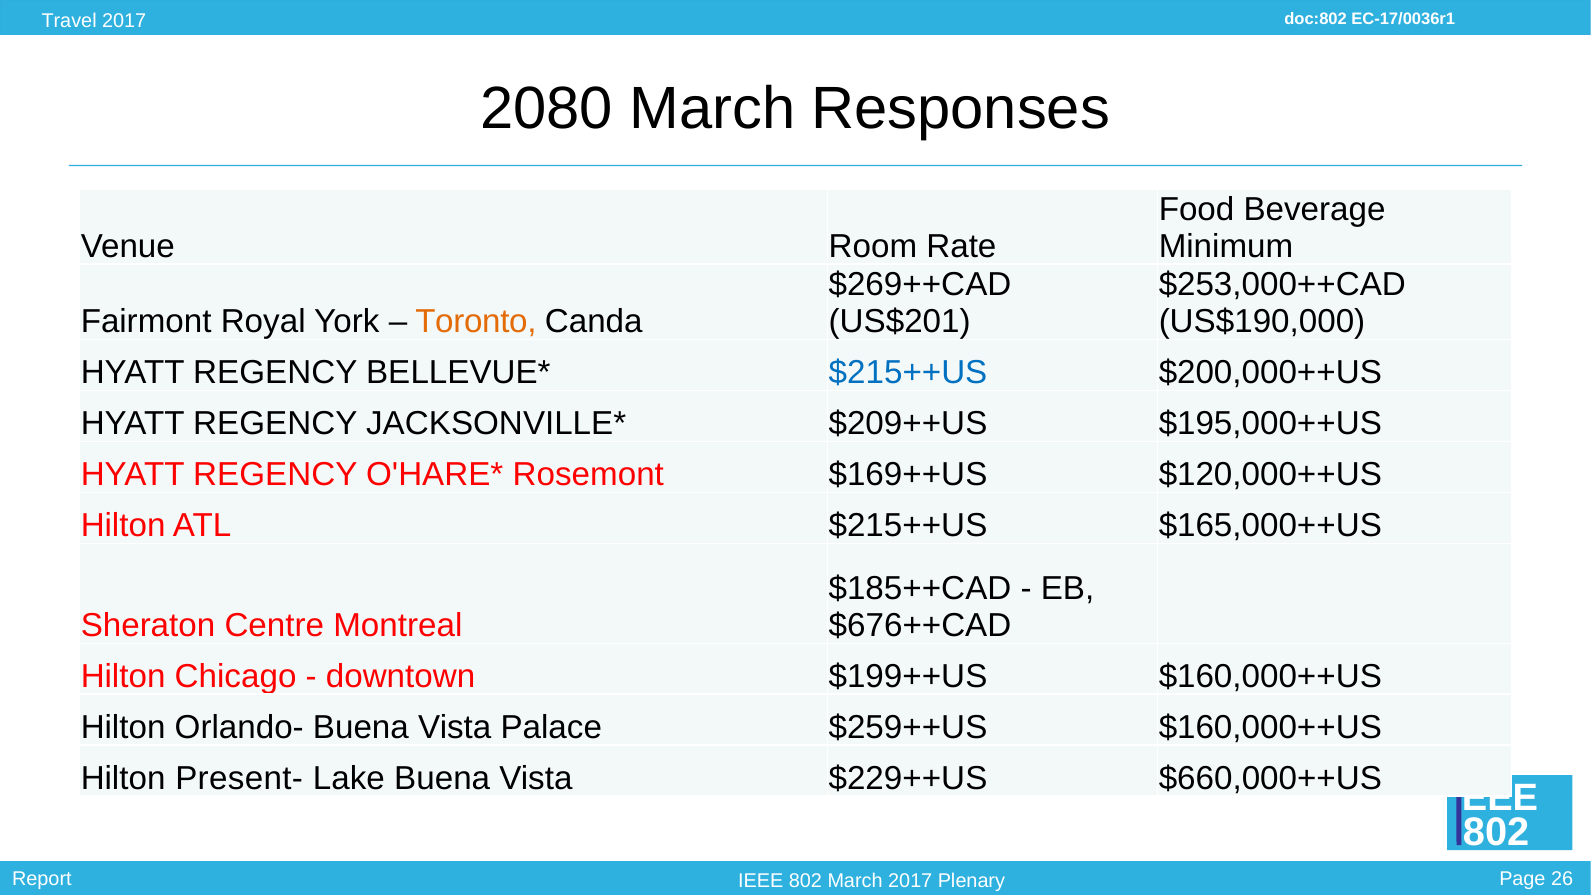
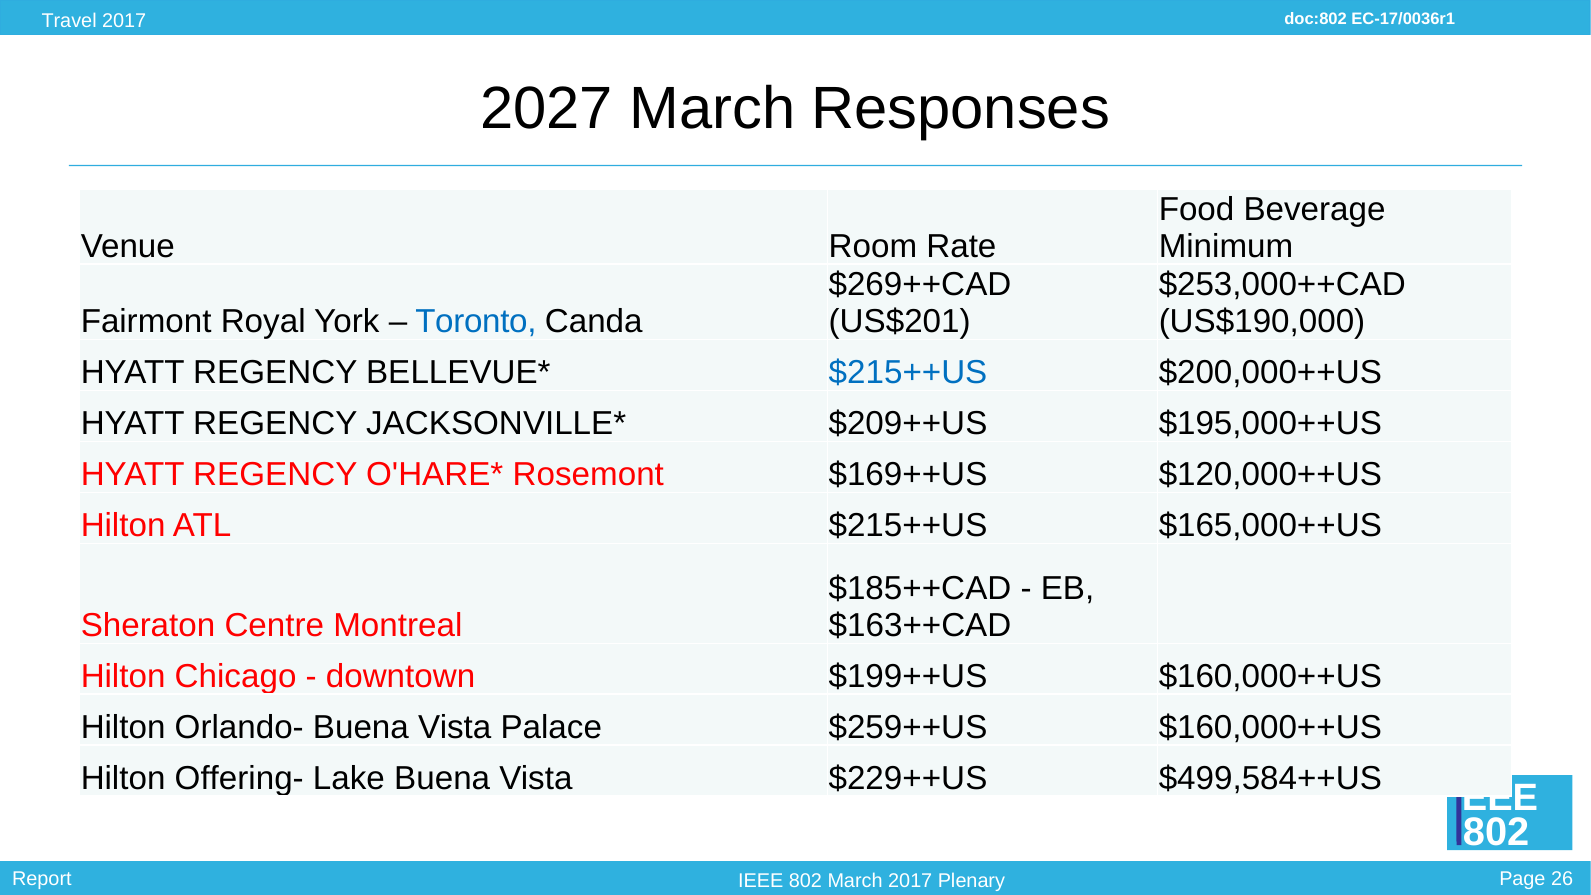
2080: 2080 -> 2027 (547, 109)
Toronto colour: orange -> blue (476, 321)
$676++CAD: $676++CAD -> $163++CAD (920, 625)
Present-: Present- -> Offering- (239, 778)
$660,000++US: $660,000++US -> $499,584++US (1270, 778)
